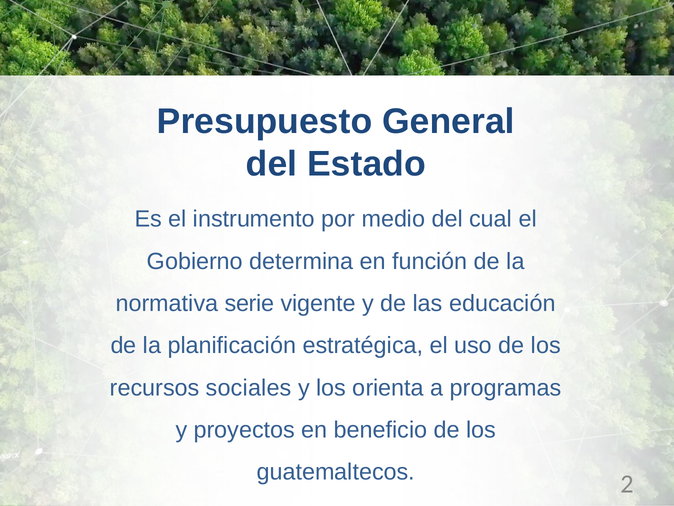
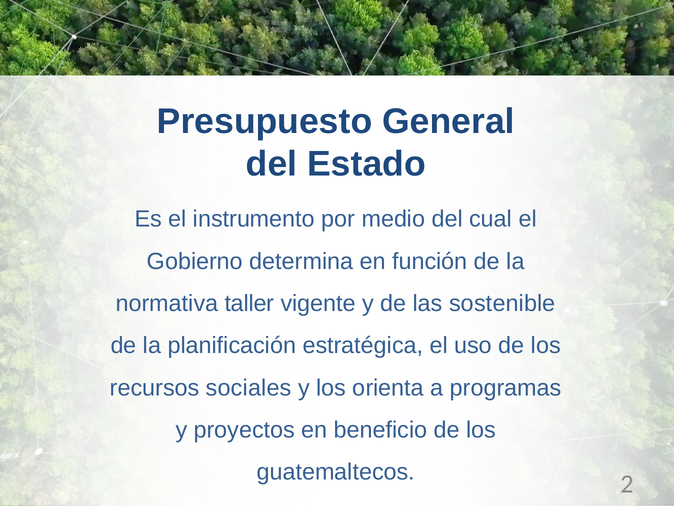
serie: serie -> taller (250, 303)
educación: educación -> sostenible (502, 303)
